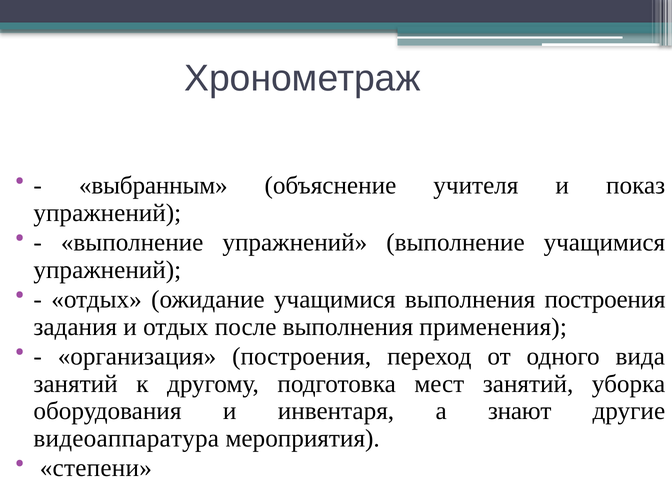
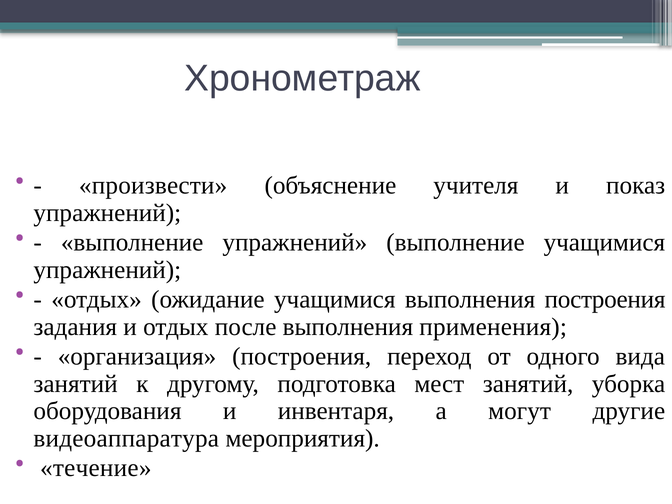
выбранным: выбранным -> произвести (153, 186)
знают: знают -> могут (520, 411)
степени: степени -> течение (96, 468)
